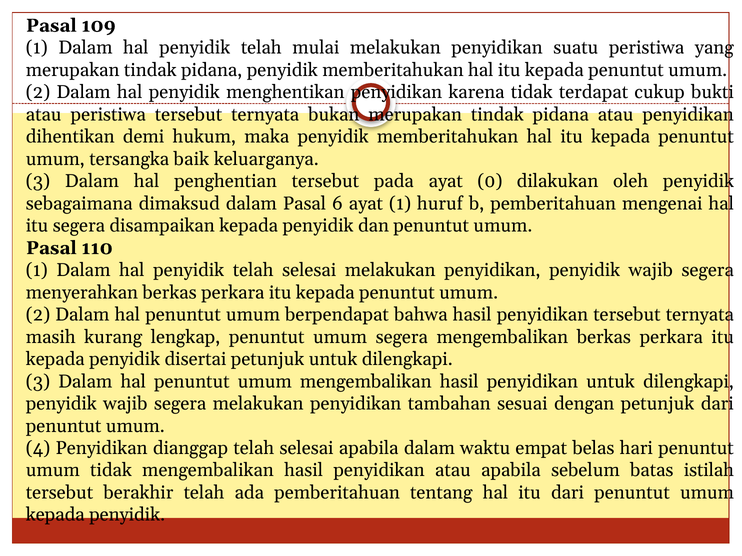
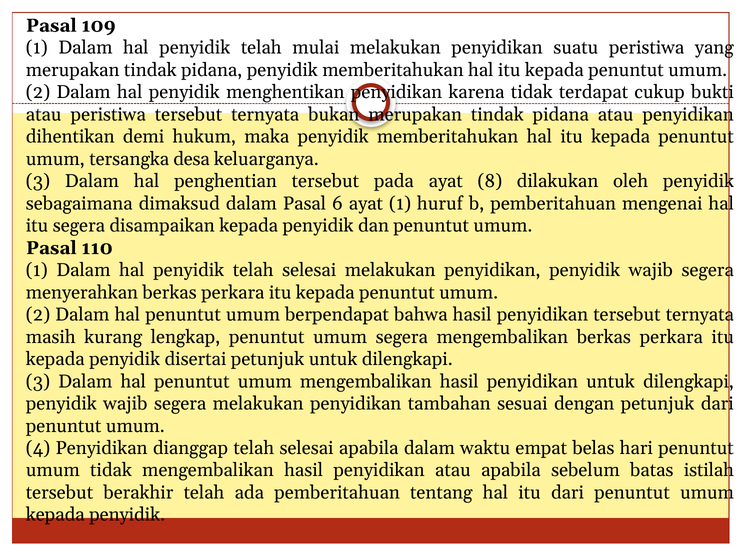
baik: baik -> desa (192, 159)
0: 0 -> 8 (490, 181)
